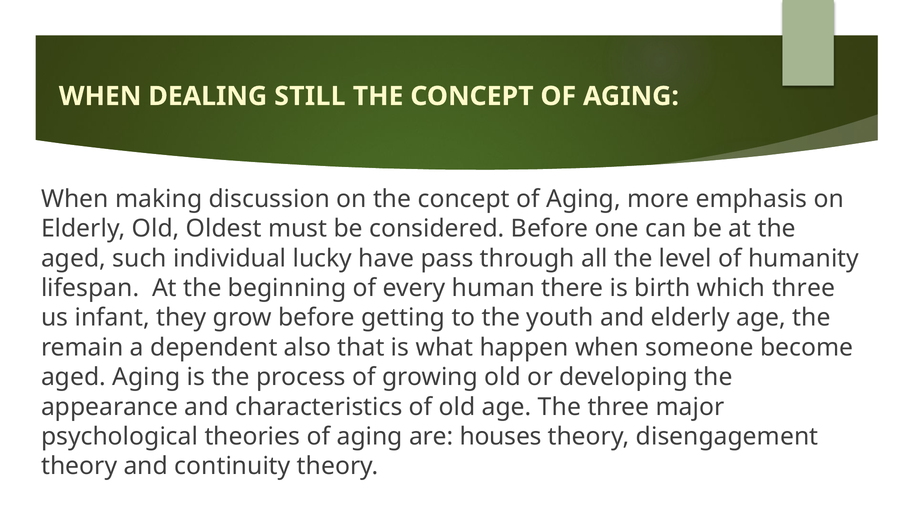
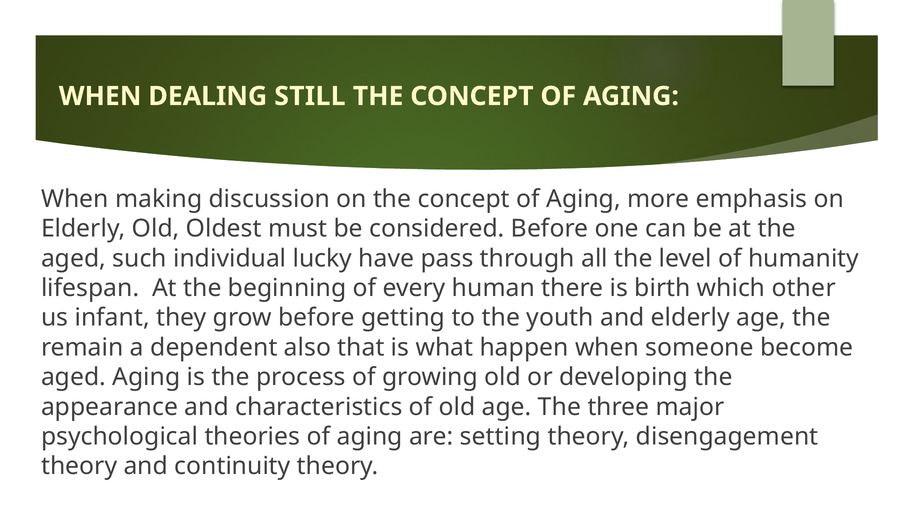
which three: three -> other (804, 288)
houses: houses -> setting (500, 437)
